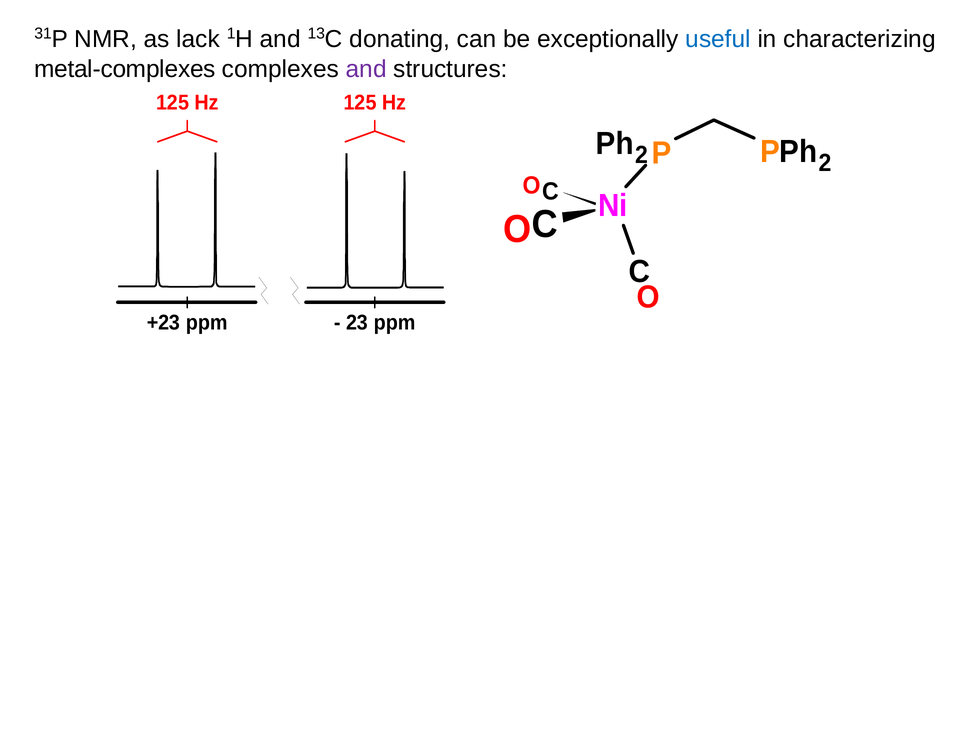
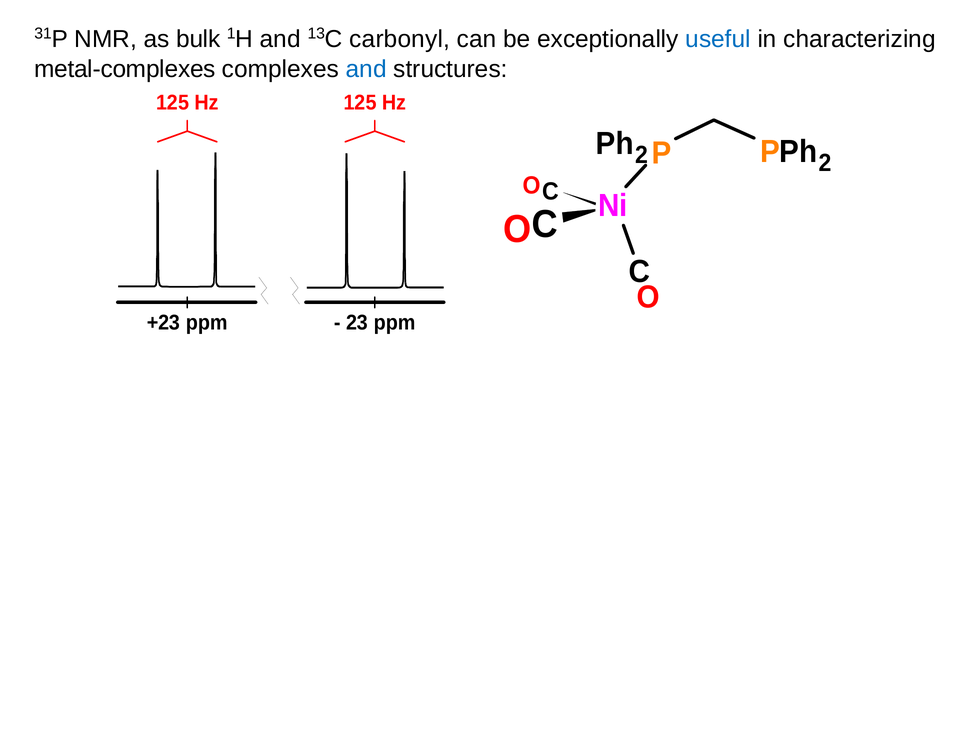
lack: lack -> bulk (198, 39)
donating: donating -> carbonyl (400, 39)
and colour: purple -> blue (366, 69)
